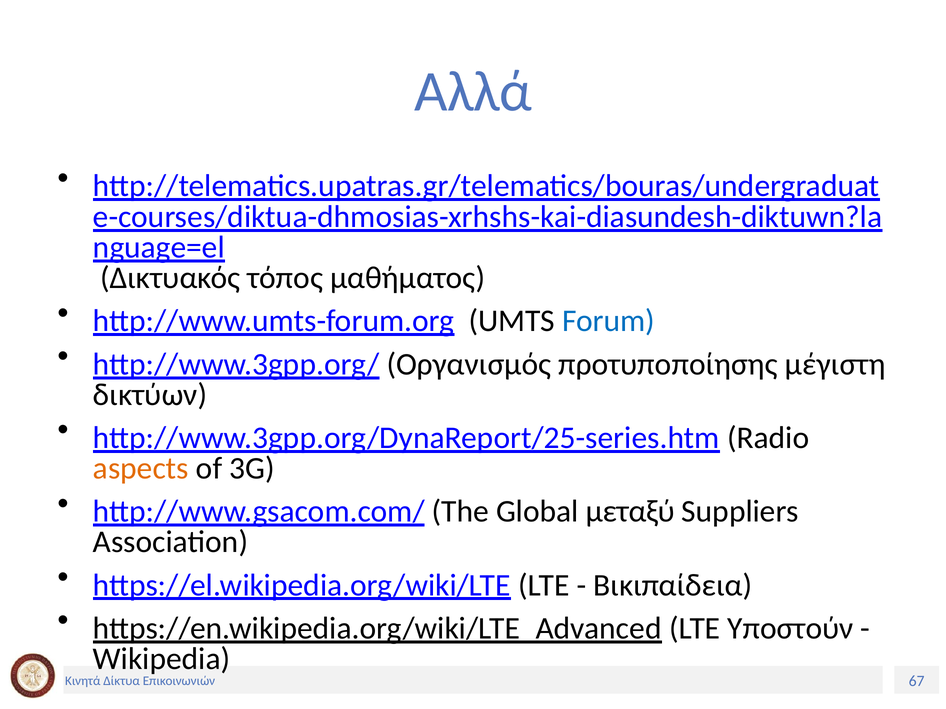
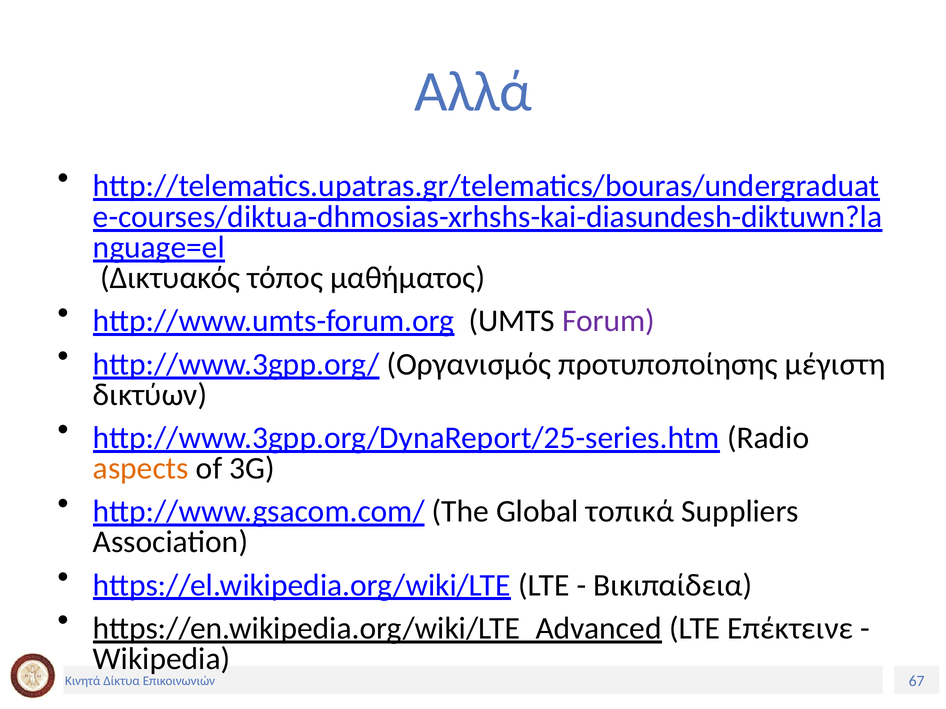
Forum colour: blue -> purple (609, 321)
μεταξύ: μεταξύ -> τοπικά (630, 512)
Υποστούν: Υποστούν -> Επέκτεινε (790, 629)
